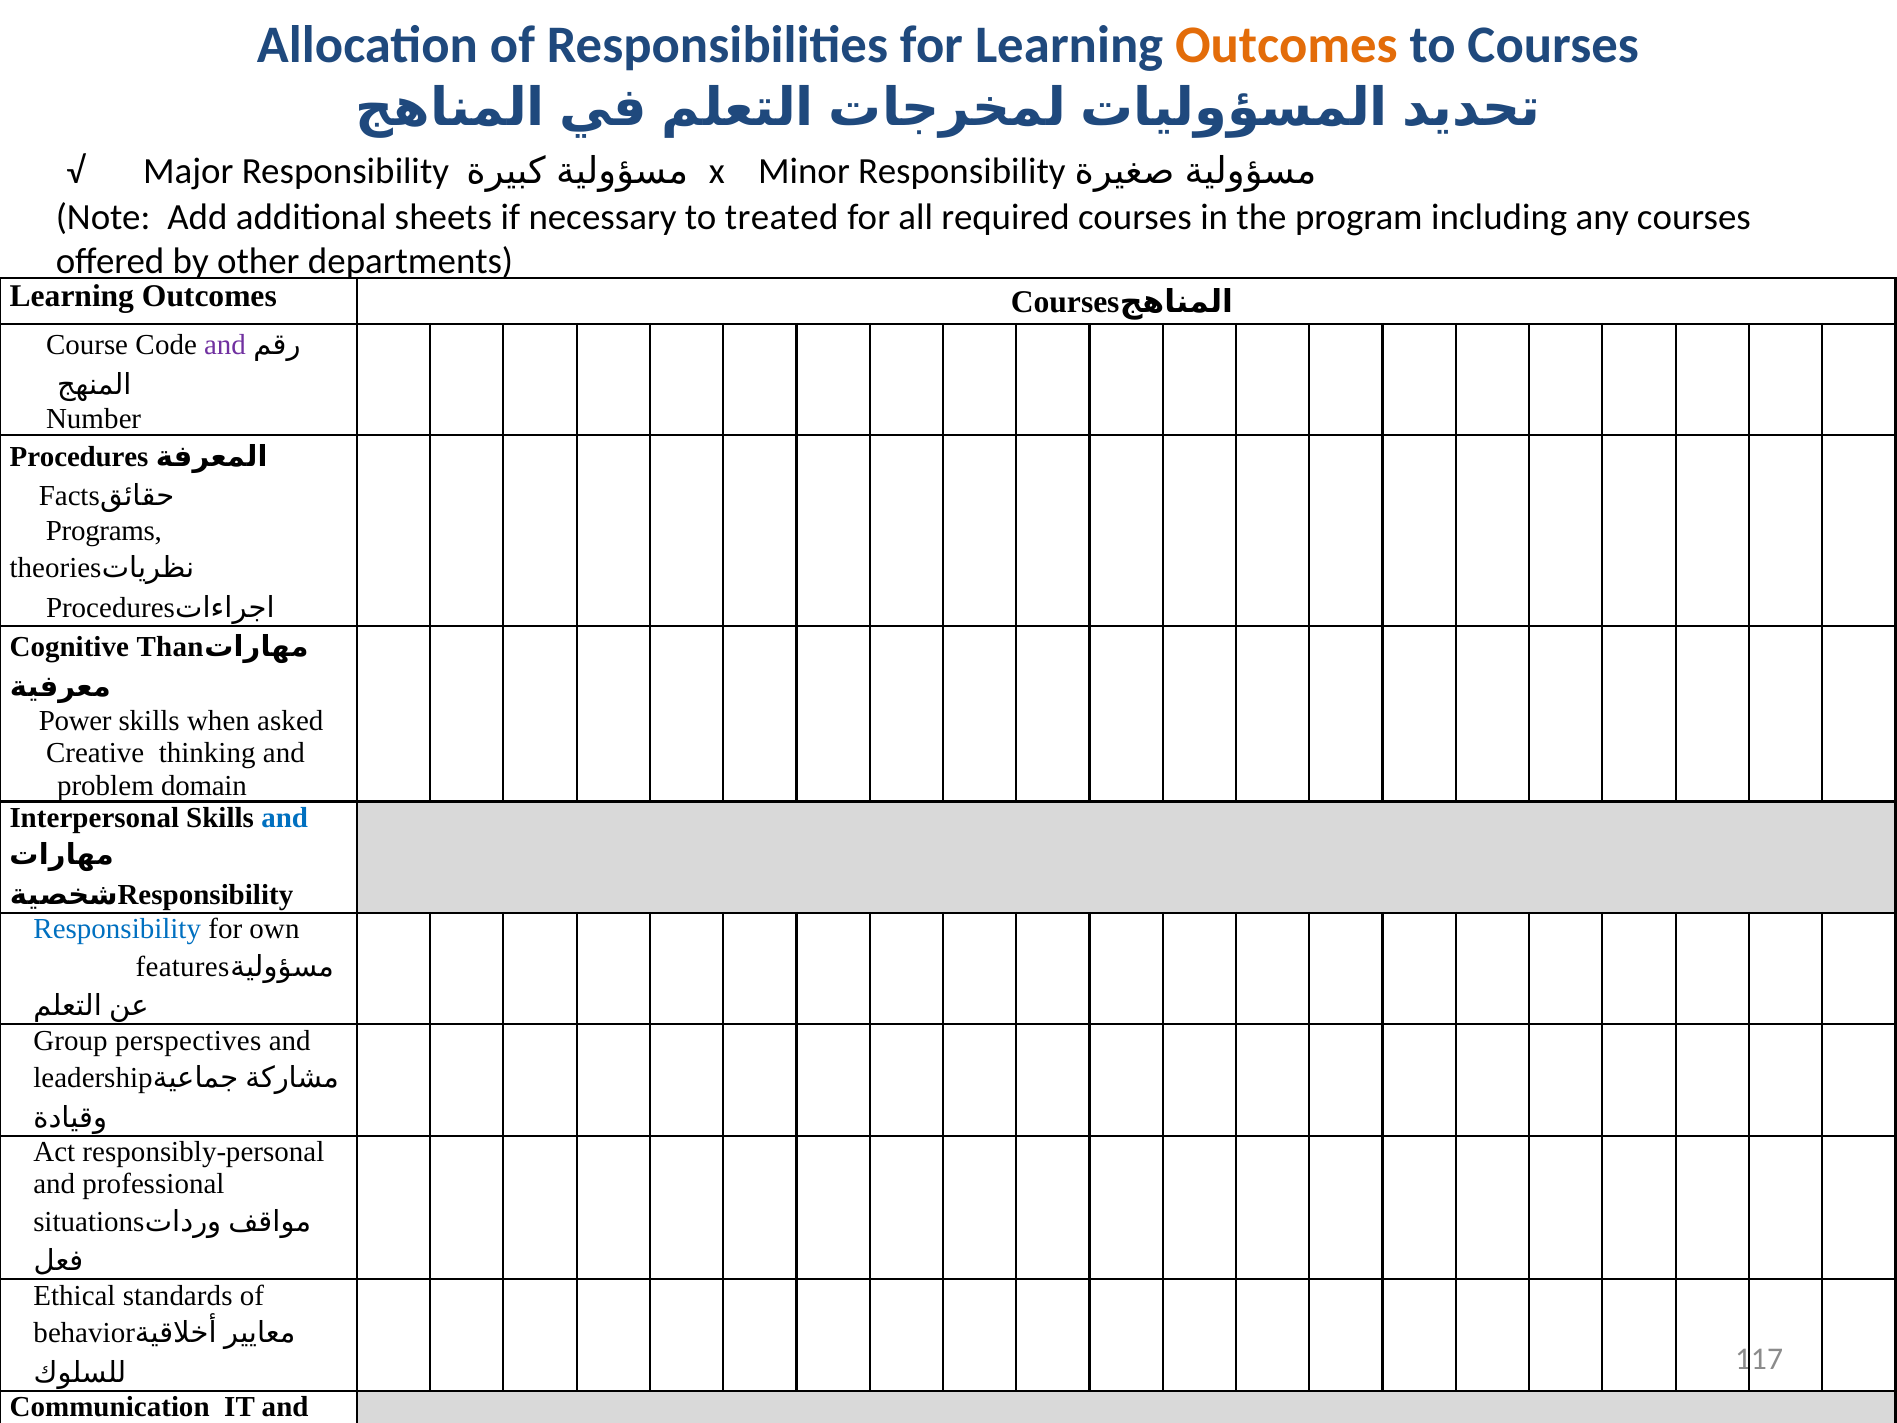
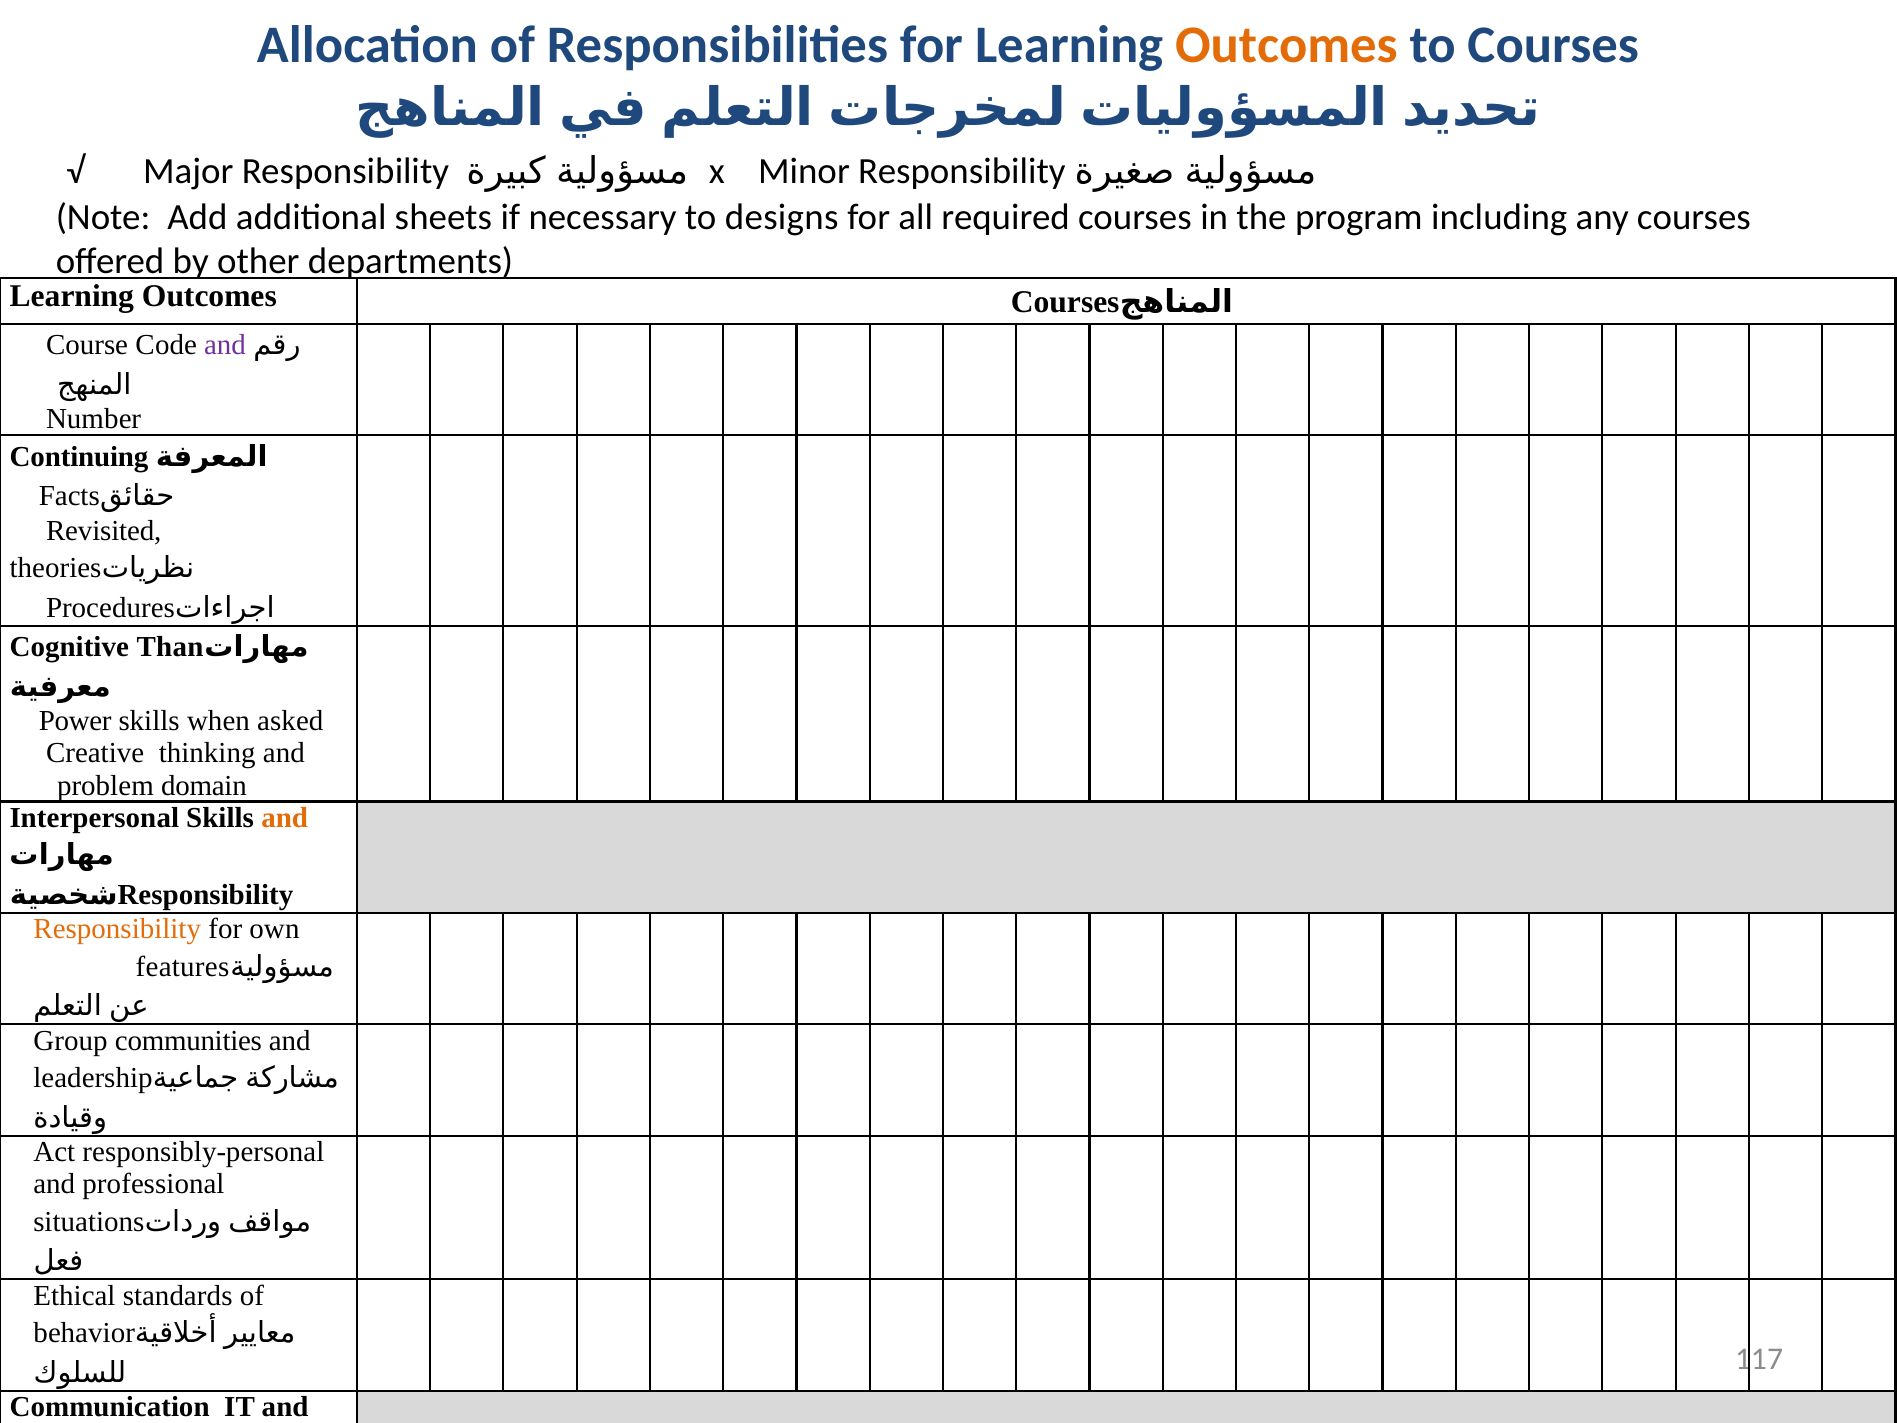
treated: treated -> designs (782, 217)
Procedures: Procedures -> Continuing (79, 457)
Programs: Programs -> Revisited (104, 531)
and colour: blue -> orange (285, 818)
Responsibility colour: blue -> orange (117, 929)
perspectives: perspectives -> communities (188, 1041)
